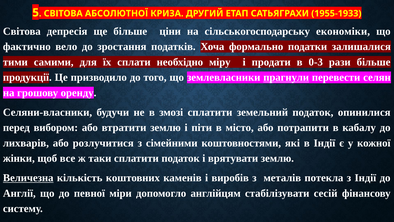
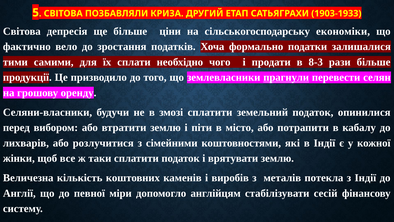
АБСОЛЮТНОЇ: АБСОЛЮТНОЇ -> ПОЗБАВЛЯЛИ (117, 13)
1955-1933: 1955-1933 -> 1903-1933 (336, 13)
міру: міру -> чого (220, 62)
0-3: 0-3 -> 8-3 (316, 62)
Величезна underline: present -> none (28, 178)
